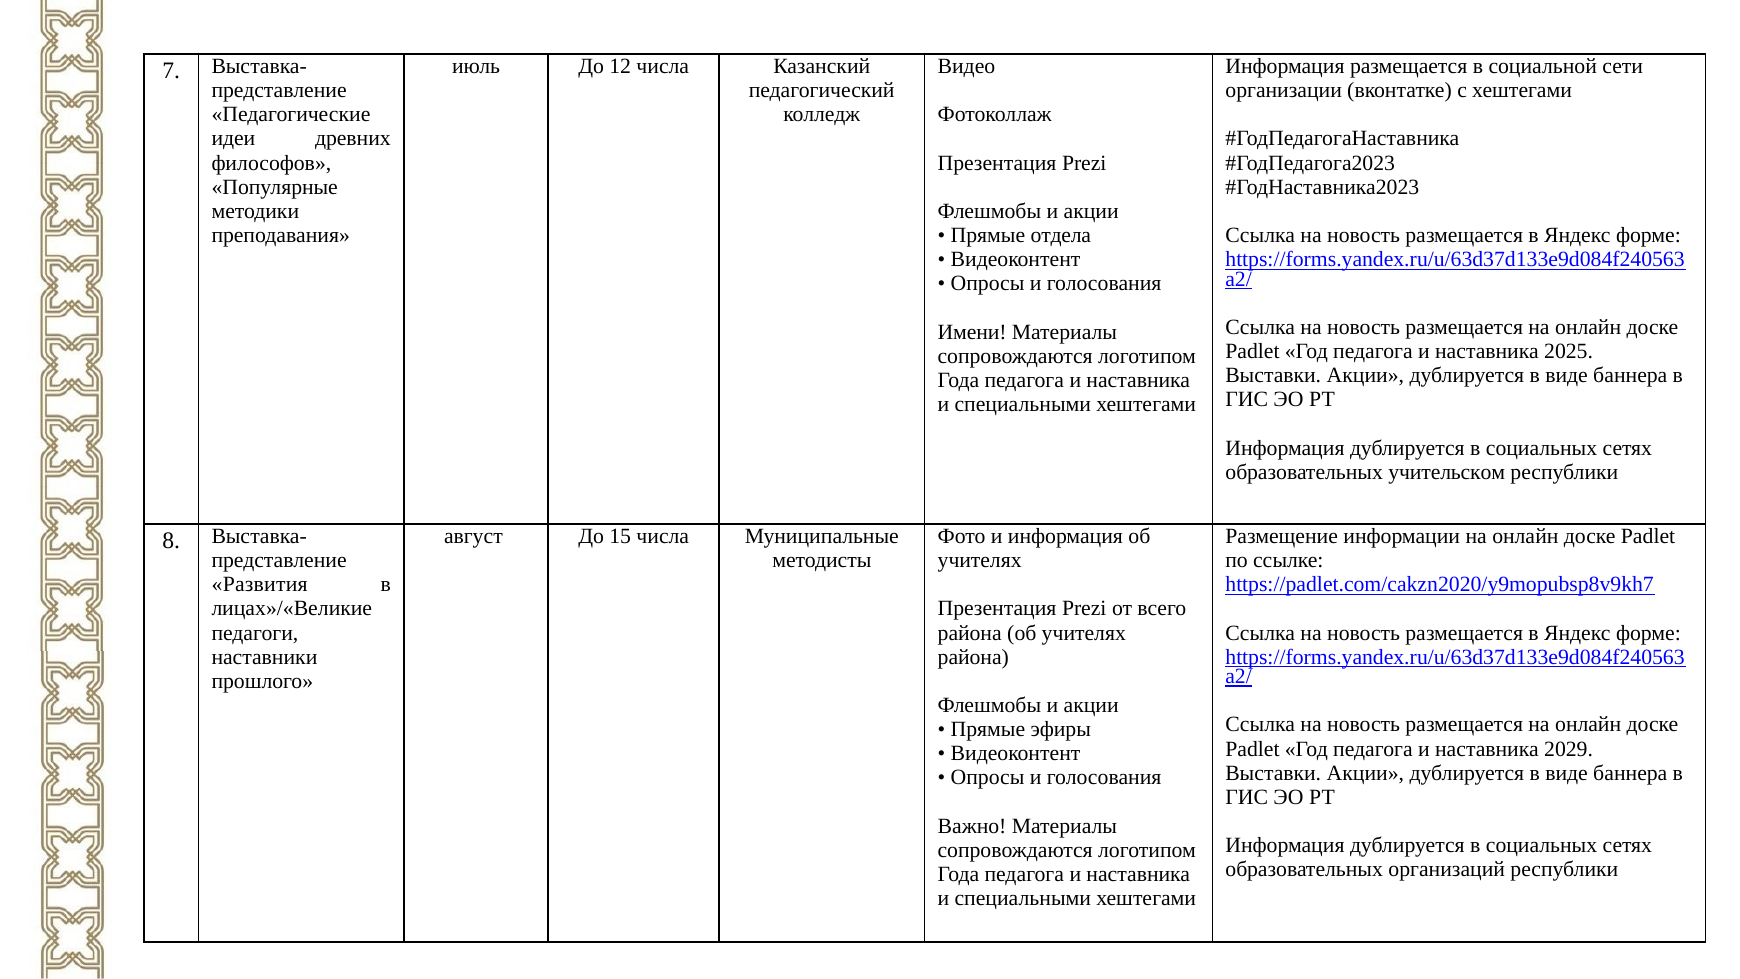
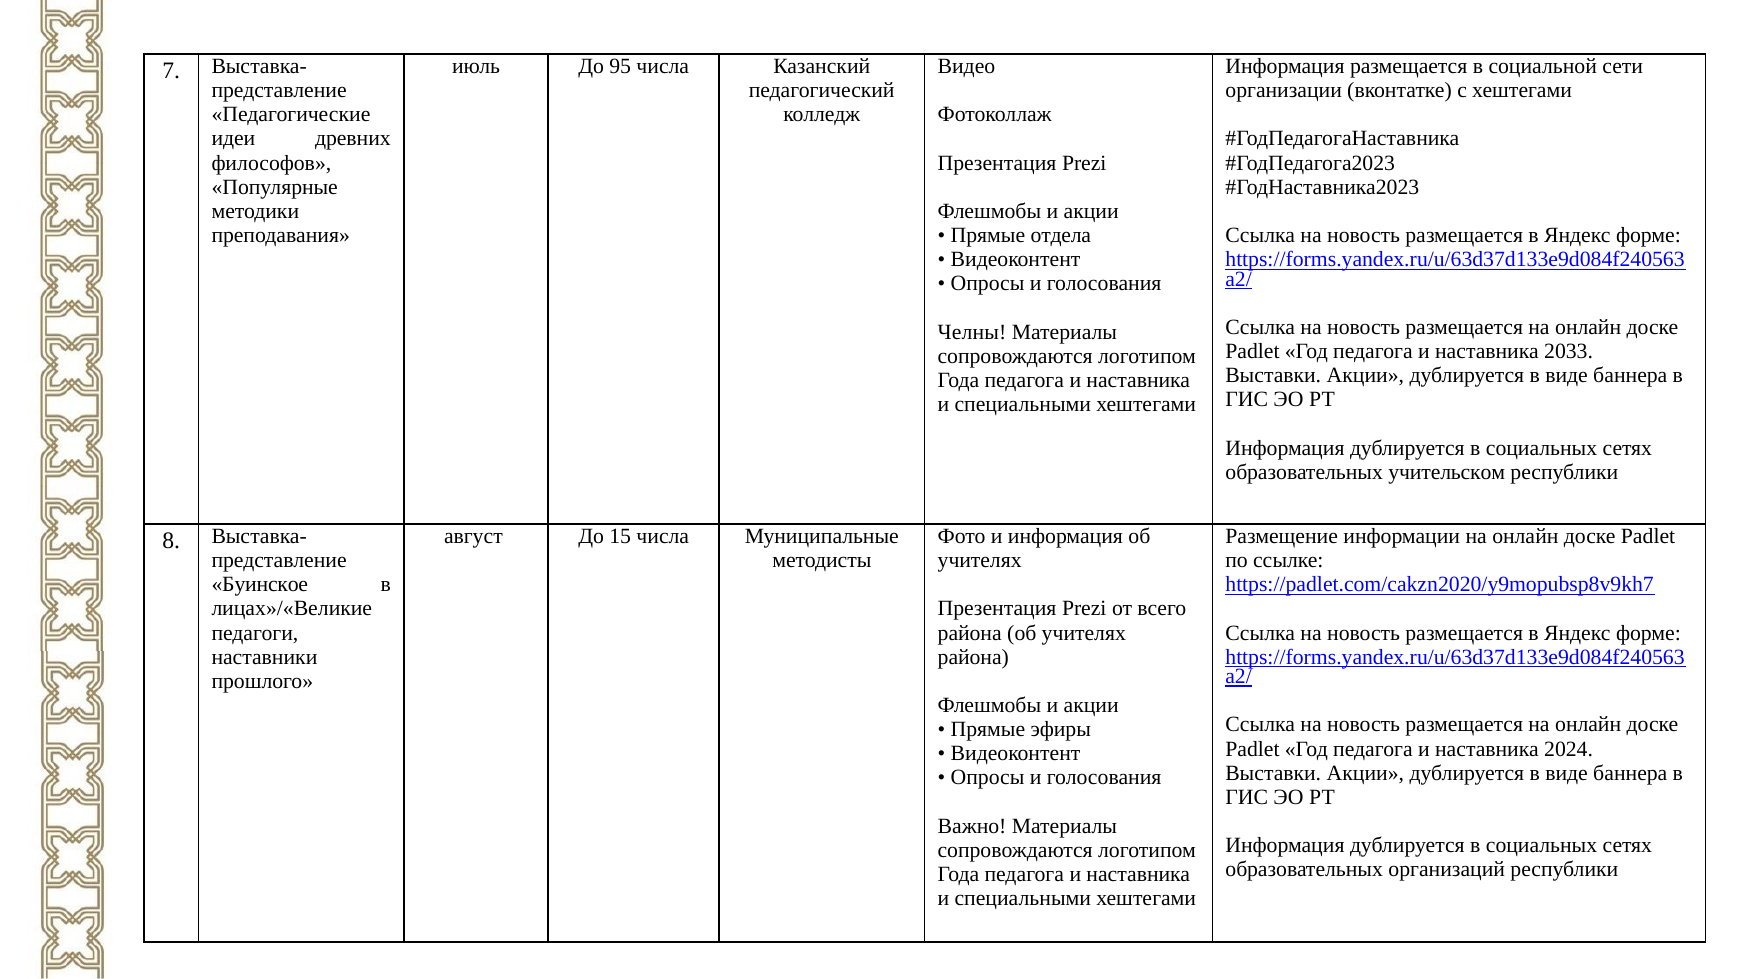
12: 12 -> 95 (620, 66)
Имени: Имени -> Челны (972, 332)
2025: 2025 -> 2033 (1569, 351)
Развития: Развития -> Буинское (260, 584)
2029: 2029 -> 2024 (1569, 749)
